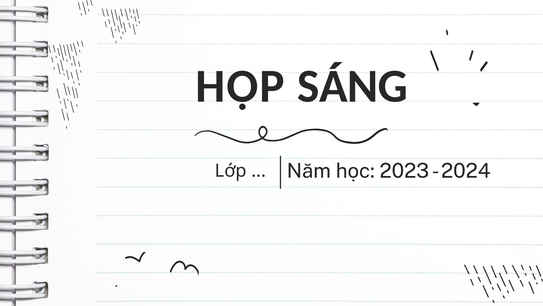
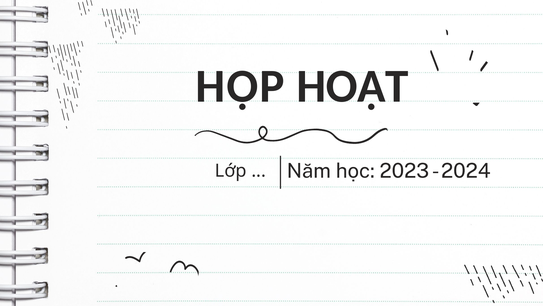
SÁNG: SÁNG -> HOẠT (353, 86)
